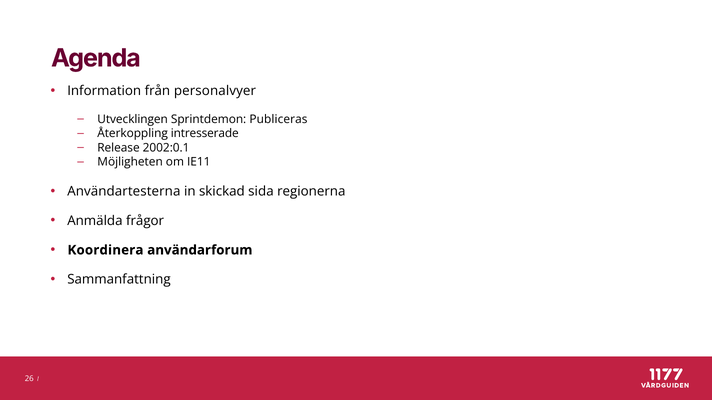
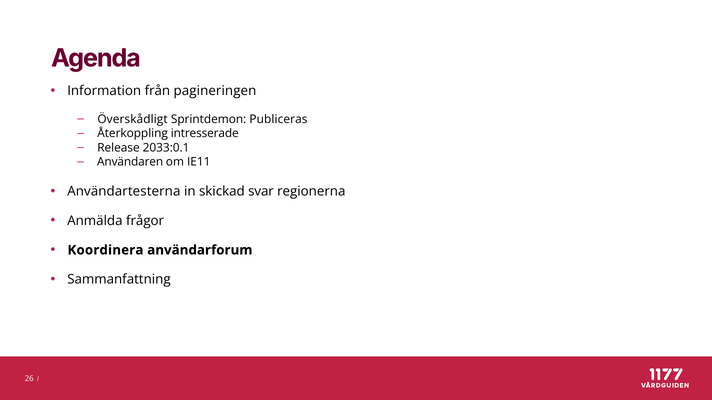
personalvyer: personalvyer -> pagineringen (215, 91)
Utvecklingen: Utvecklingen -> Överskådligt (133, 119)
2002:0.1: 2002:0.1 -> 2033:0.1 (166, 148)
Möjligheten: Möjligheten -> Användaren (130, 162)
sida: sida -> svar (261, 192)
